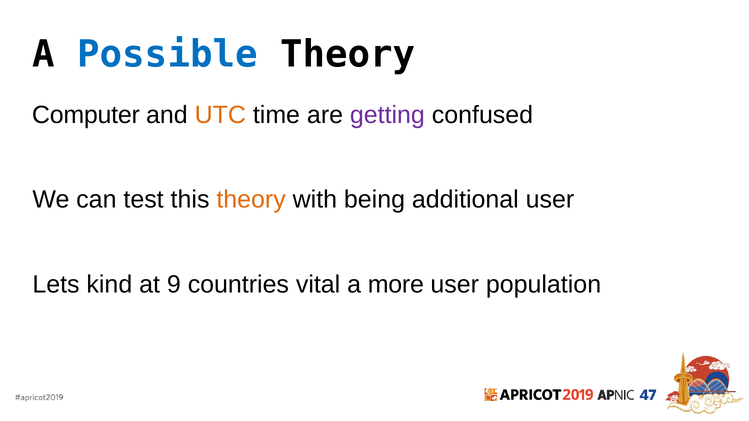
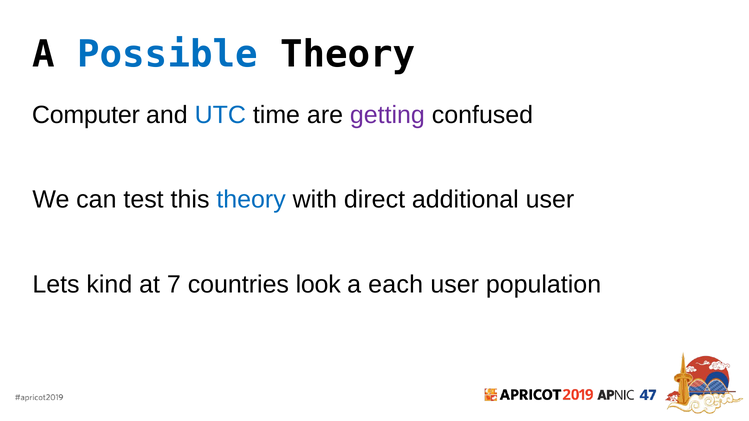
UTC colour: orange -> blue (220, 115)
theory colour: orange -> blue (251, 200)
being: being -> direct (375, 200)
9: 9 -> 7 (174, 285)
vital: vital -> look (318, 285)
more: more -> each (396, 285)
